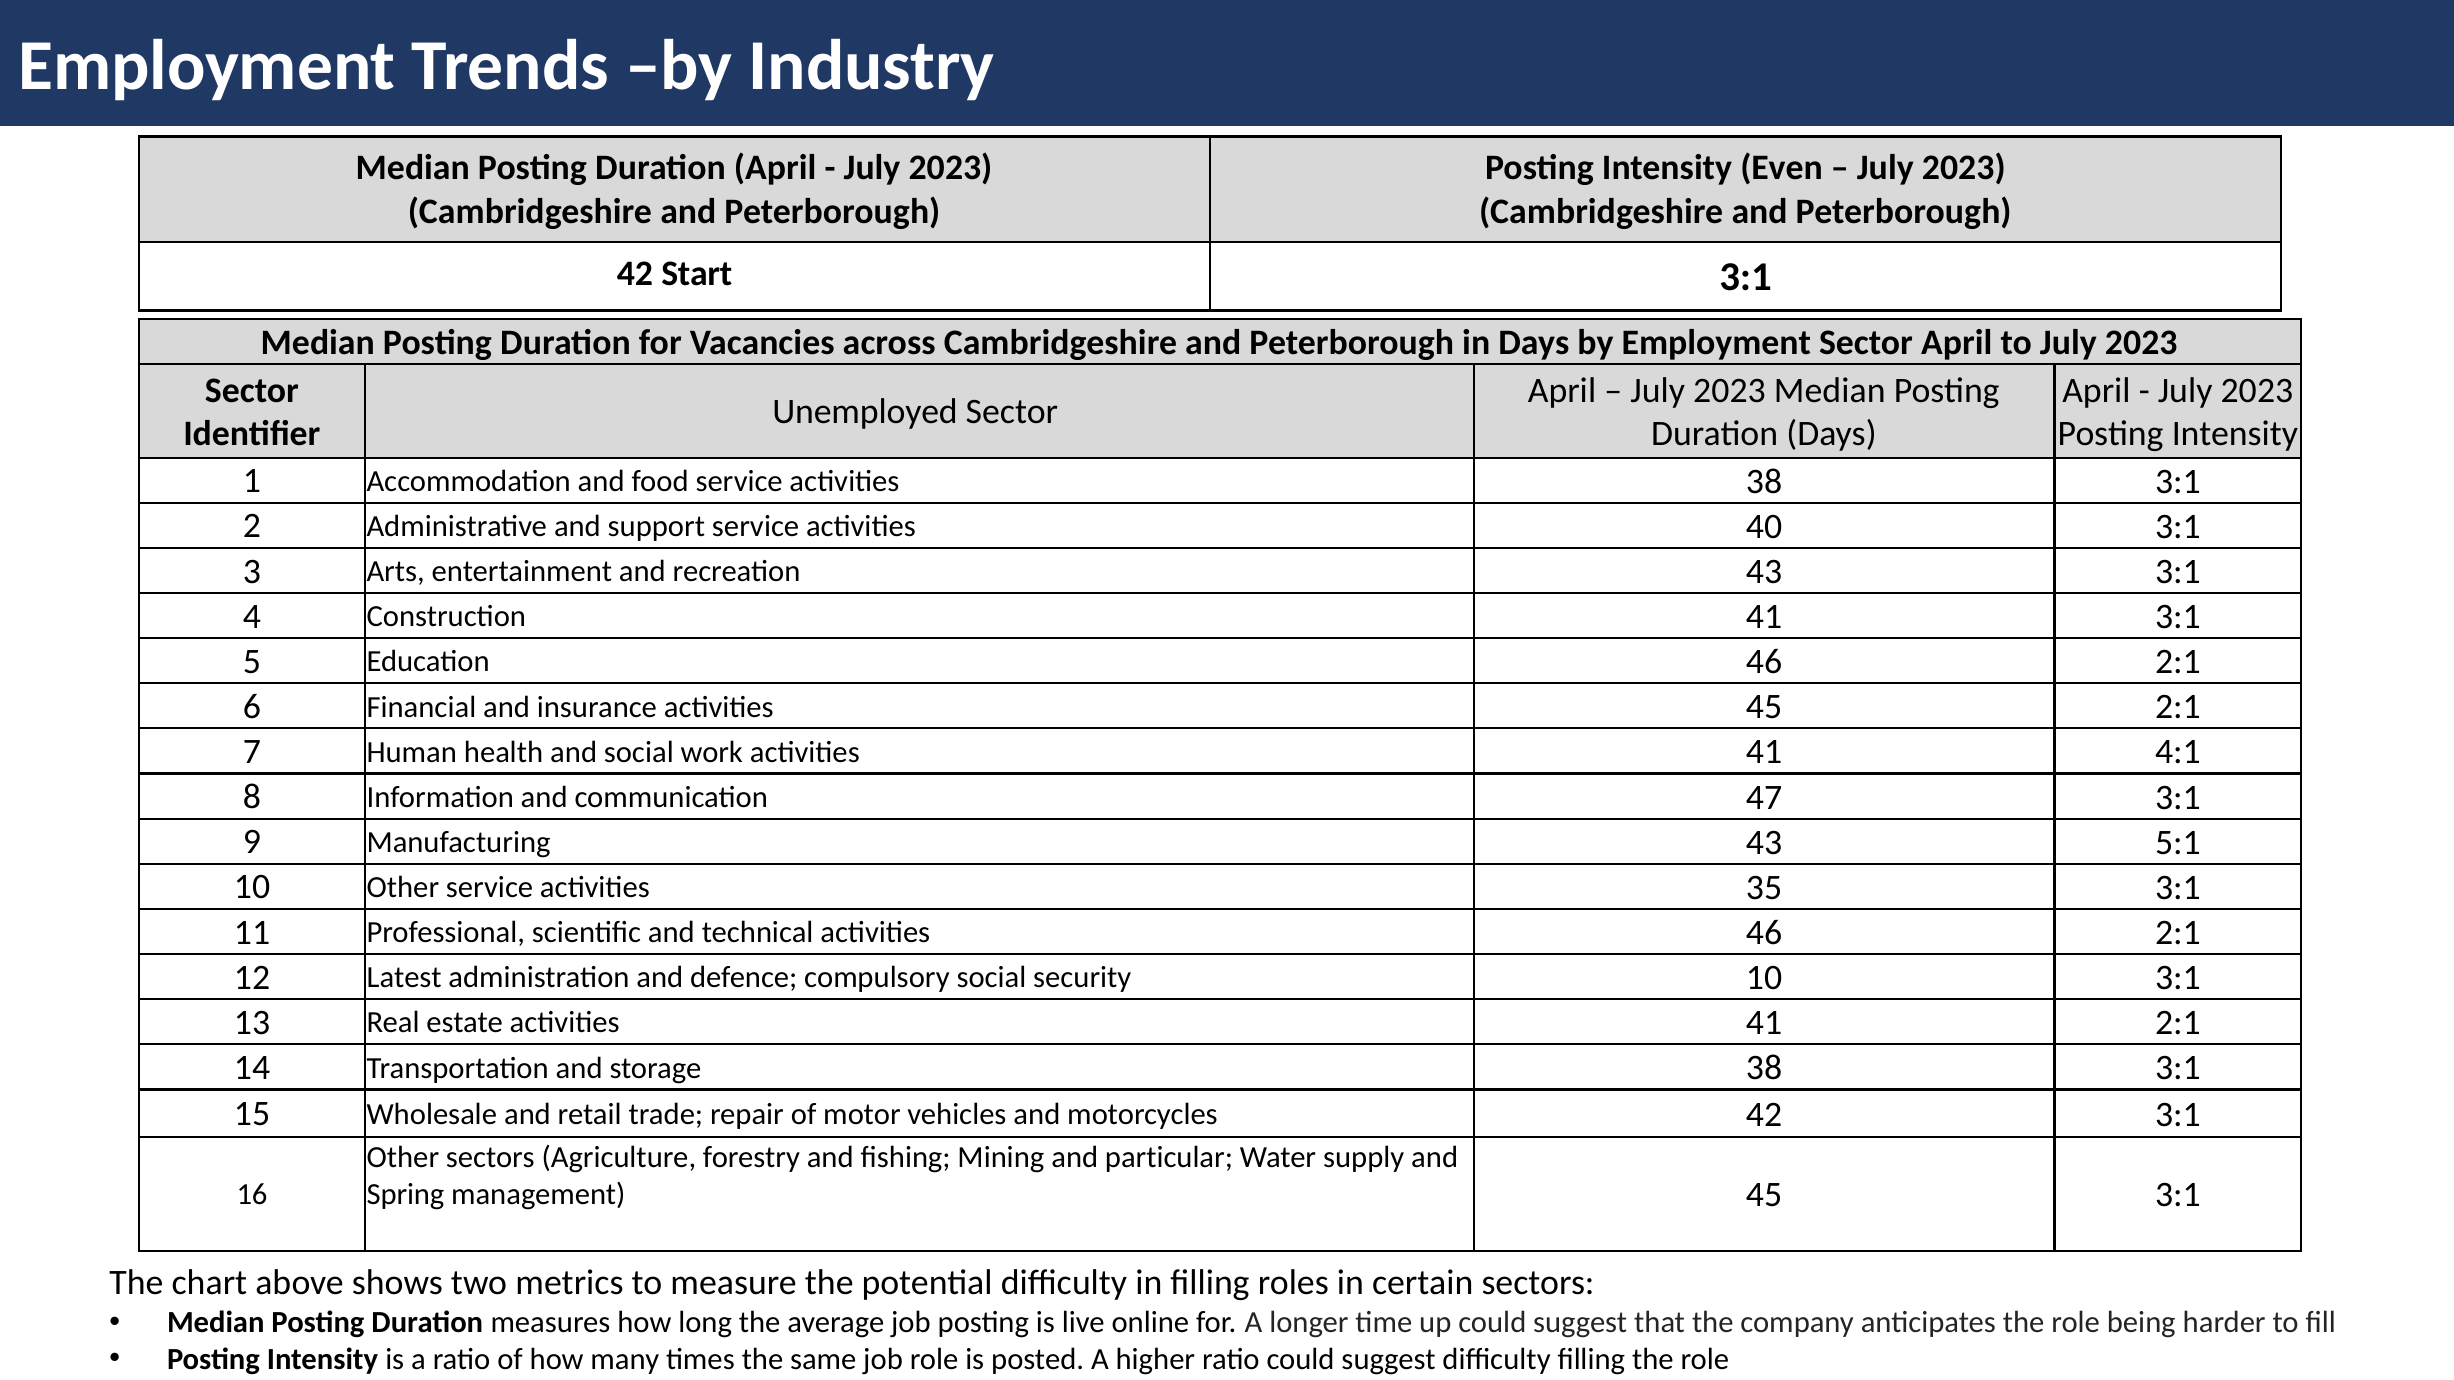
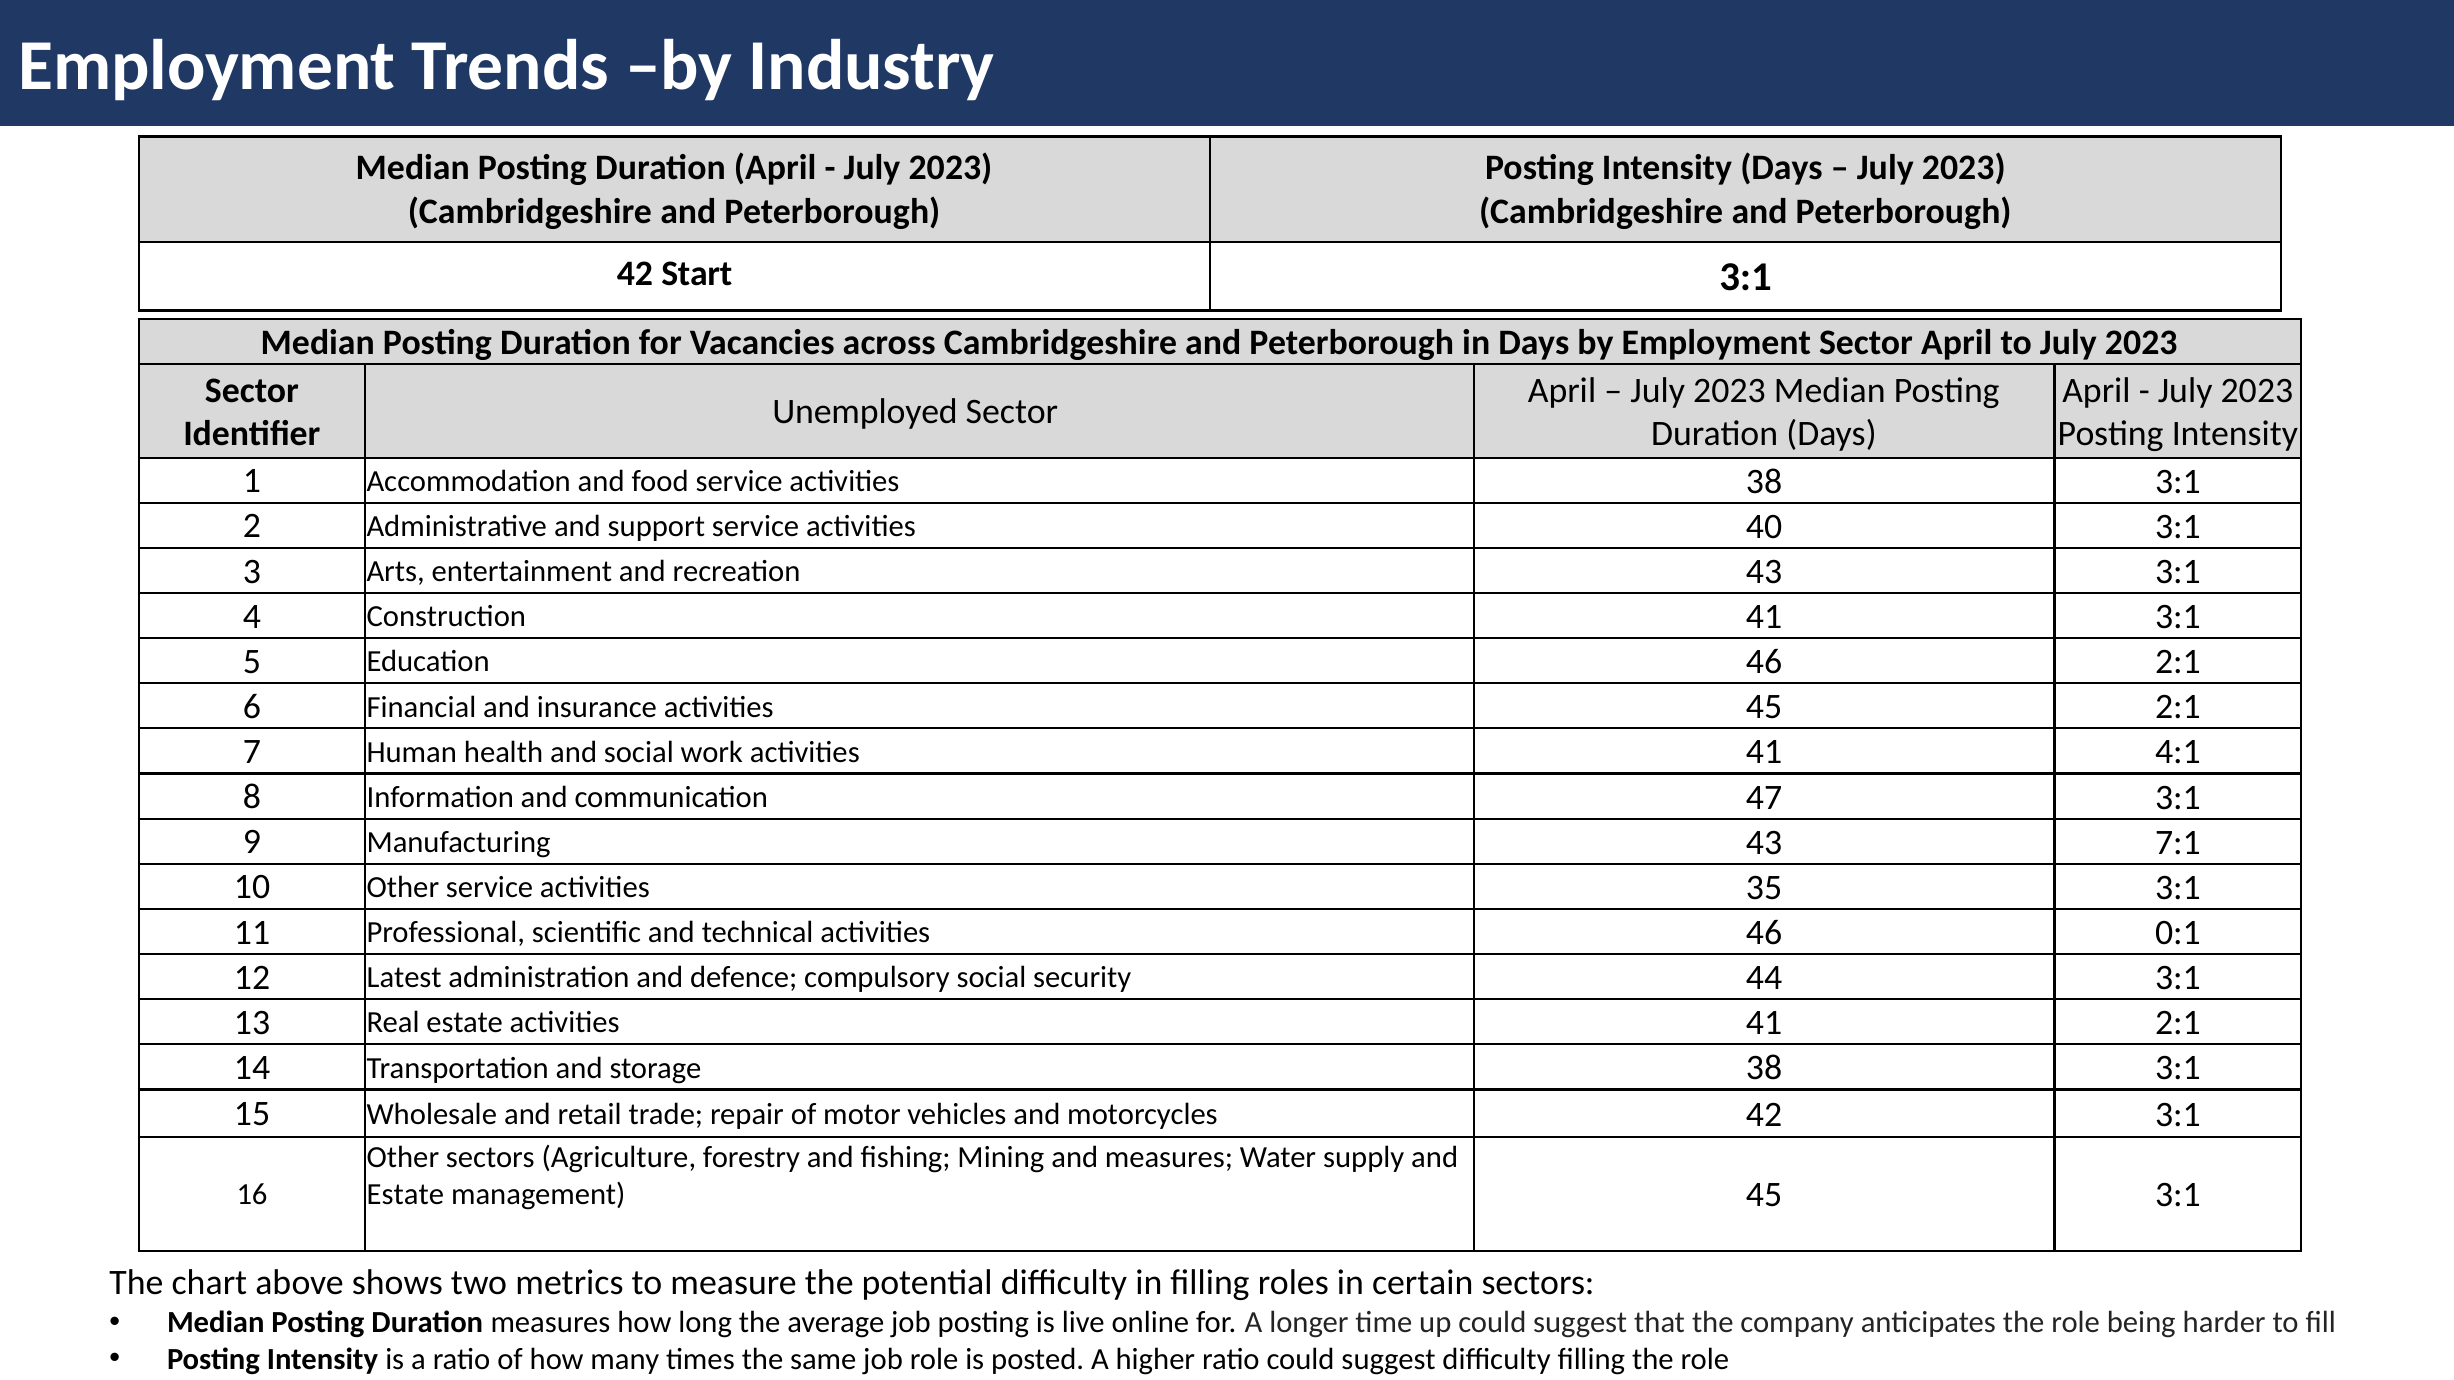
Intensity Even: Even -> Days (1781, 168)
5:1: 5:1 -> 7:1 (2178, 843)
activities 46 2:1: 2:1 -> 0:1 (2178, 933)
security 10: 10 -> 44 (1764, 978)
and particular: particular -> measures (1169, 1158)
Spring: Spring -> Estate (405, 1195)
